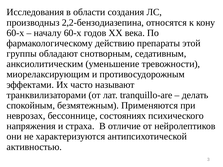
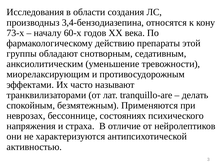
2,2-бензодиазепина: 2,2-бензодиазепина -> 3,4-бензодиазепина (103, 23)
60-х: 60-х -> 73-х (15, 33)
